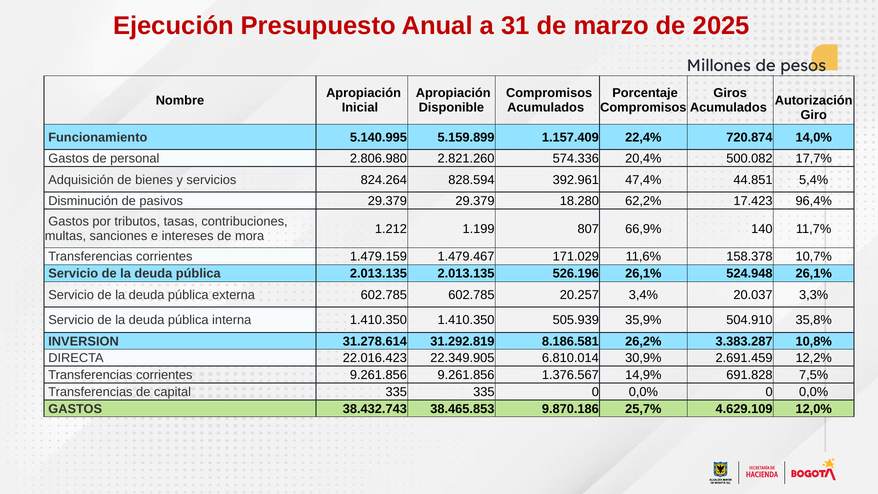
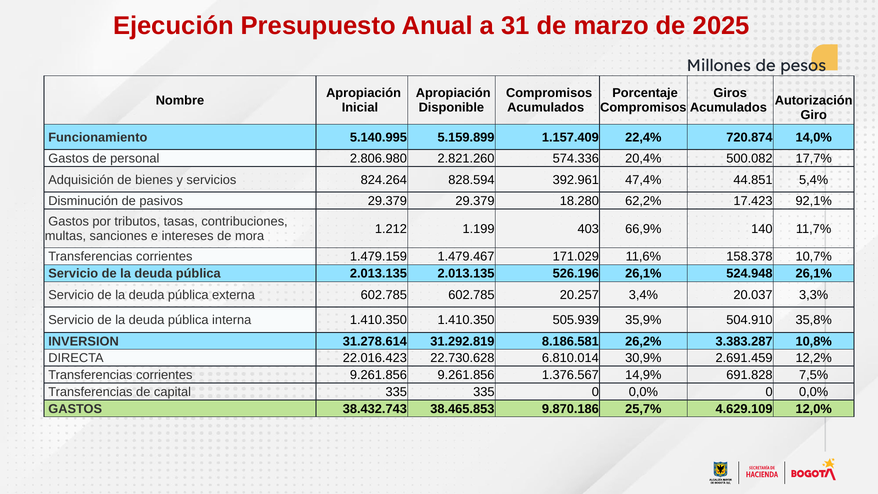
96,4%: 96,4% -> 92,1% (814, 201)
807: 807 -> 403 (588, 229)
22.349.905: 22.349.905 -> 22.730.628 (462, 358)
